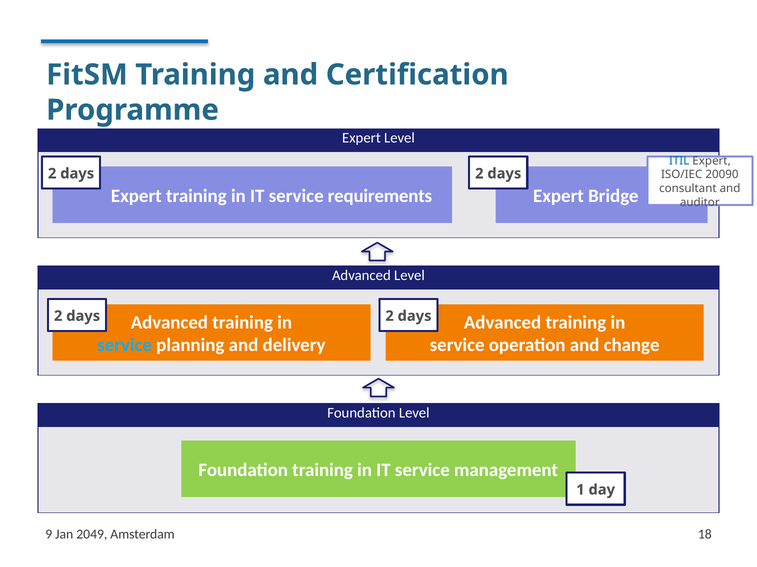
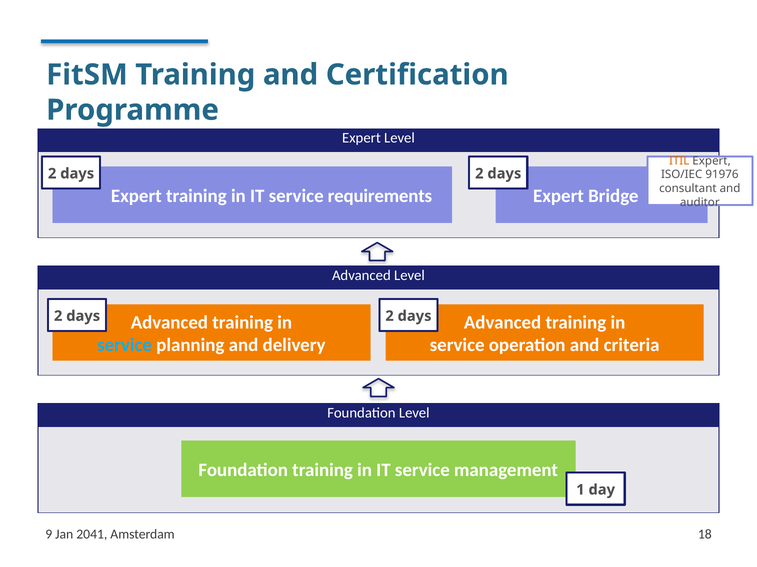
ITIL colour: blue -> orange (679, 161)
20090: 20090 -> 91976 (722, 175)
change: change -> criteria (632, 346)
2049: 2049 -> 2041 (92, 535)
